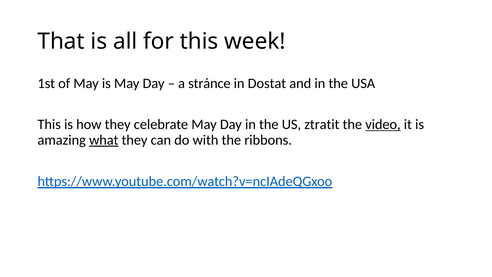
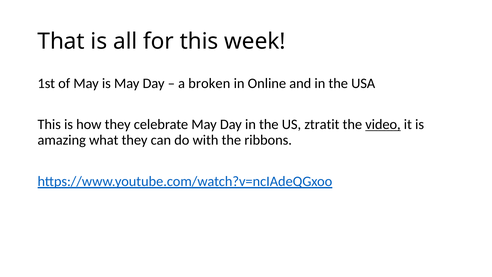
stránce: stránce -> broken (209, 83)
Dostat: Dostat -> Online (267, 83)
what underline: present -> none (104, 140)
